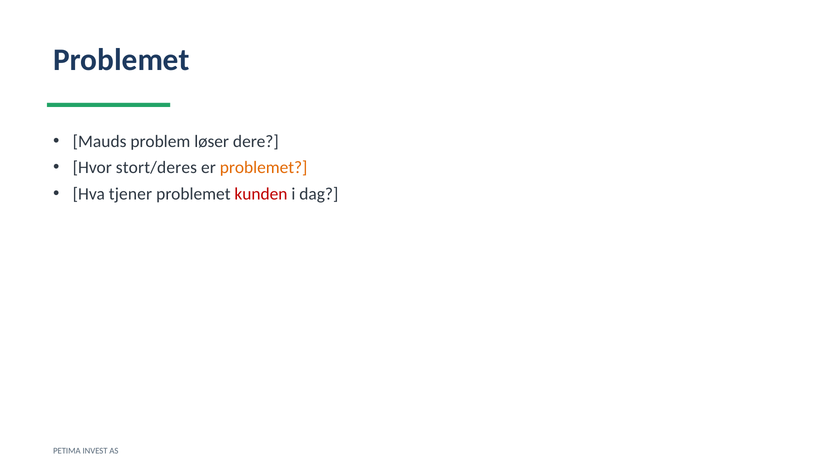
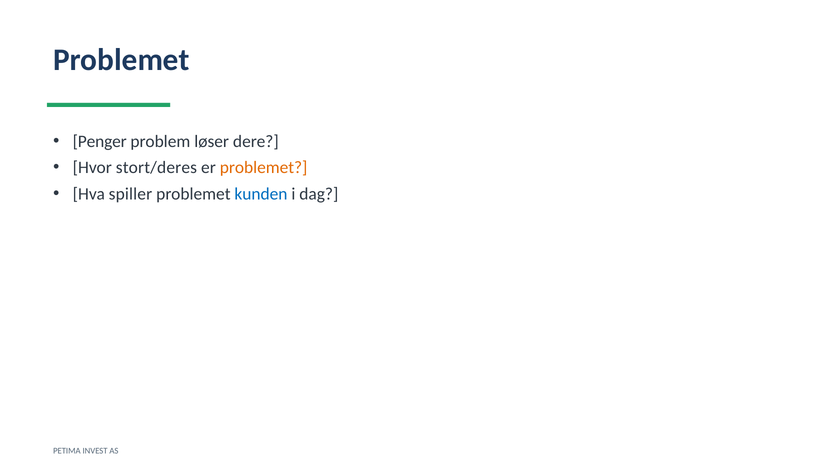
Mauds: Mauds -> Penger (100, 141)
tjener: tjener -> spiller (130, 194)
kunden colour: red -> blue (261, 194)
